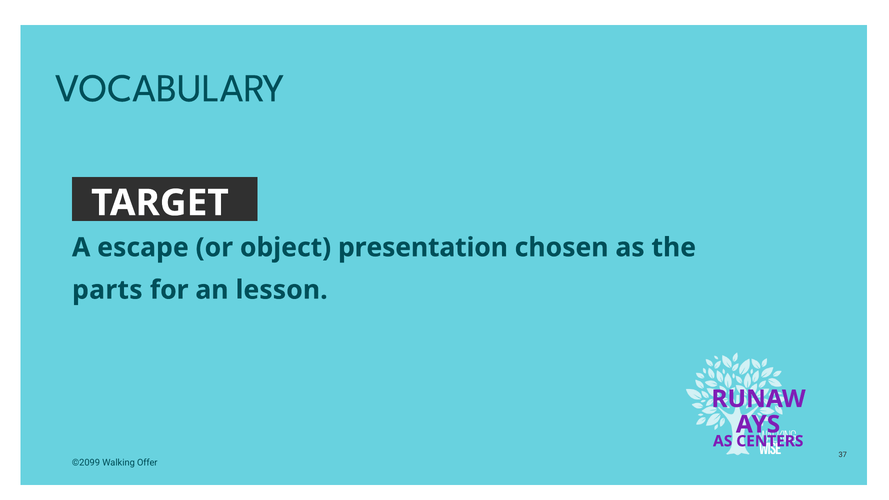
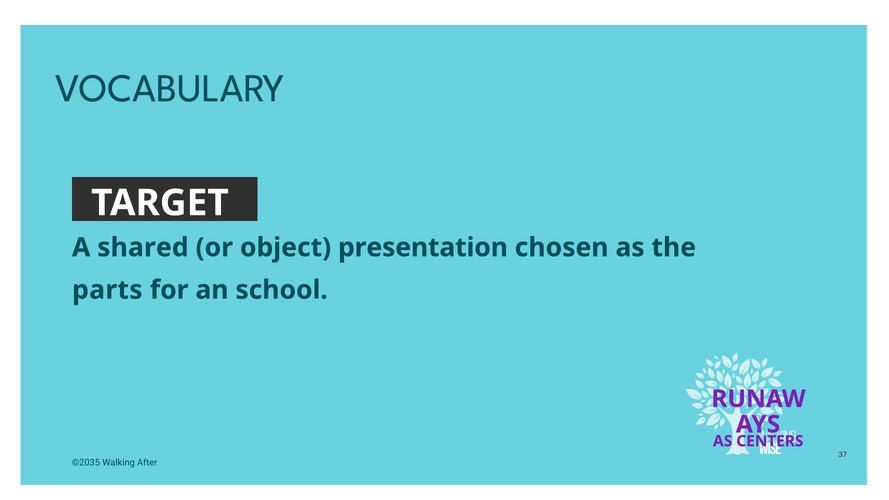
escape: escape -> shared (143, 248)
lesson: lesson -> school (282, 290)
©2099: ©2099 -> ©2035 (86, 463)
Offer: Offer -> After (147, 463)
